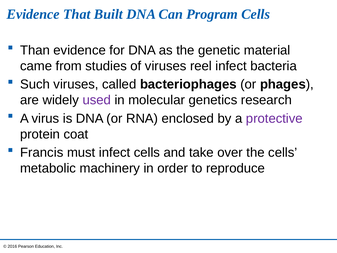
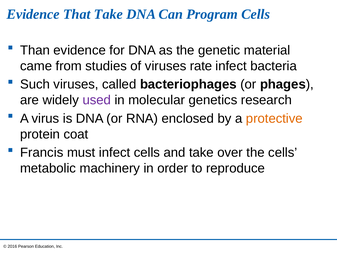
That Built: Built -> Take (108, 14)
reel: reel -> rate (201, 66)
protective colour: purple -> orange (274, 118)
